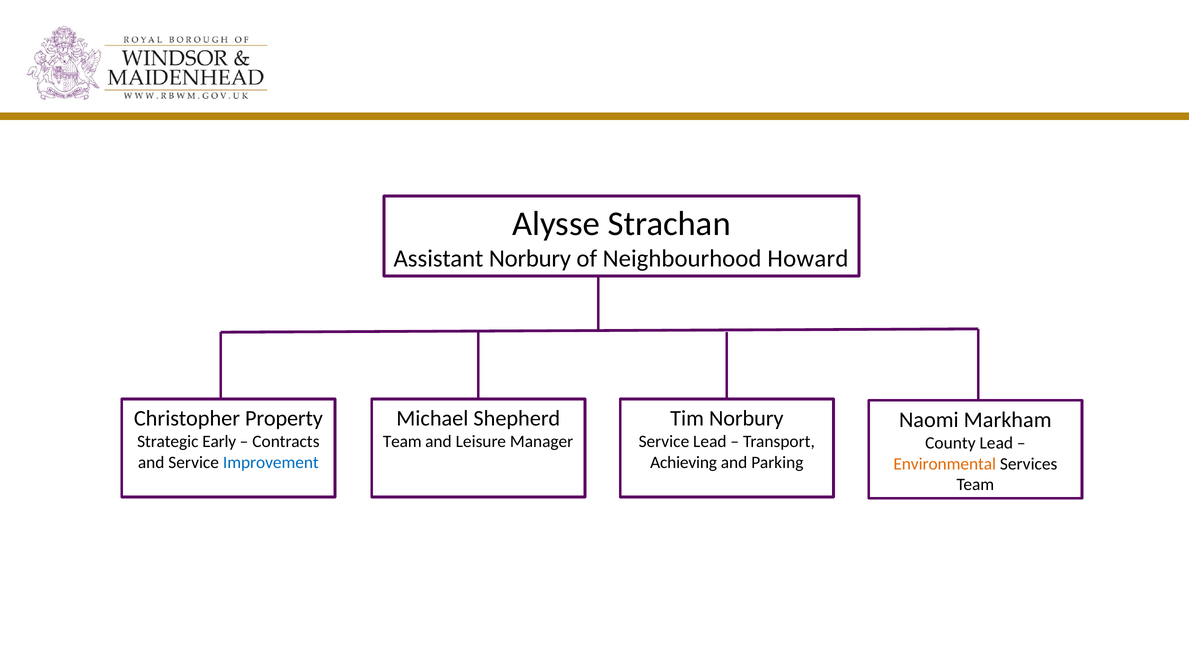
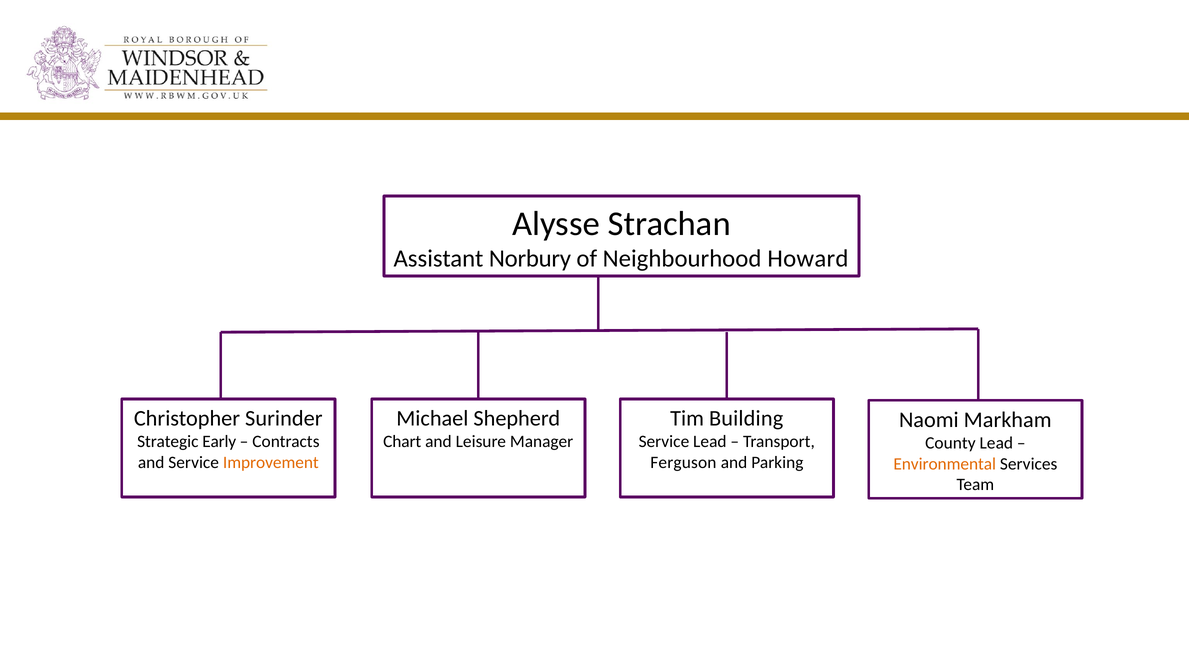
Property: Property -> Surinder (284, 418)
Tim Norbury: Norbury -> Building (746, 418)
Team: Team -> Chart (402, 442)
Improvement colour: blue -> orange (271, 462)
Achieving: Achieving -> Ferguson (683, 462)
